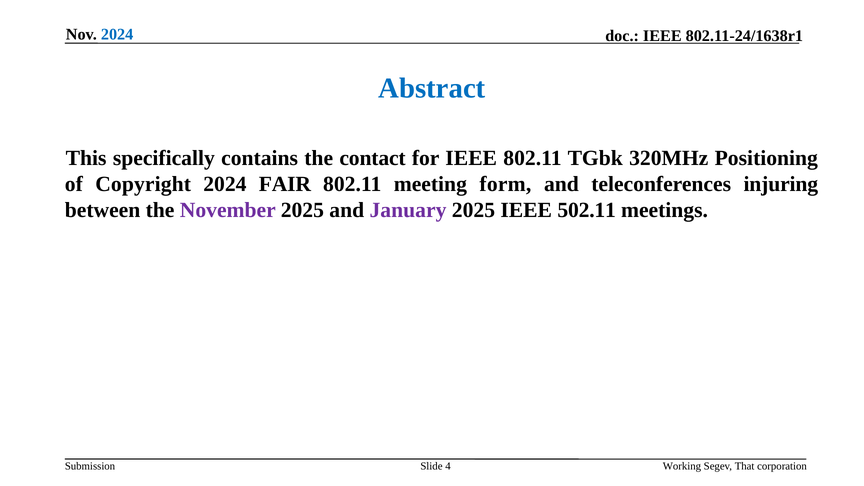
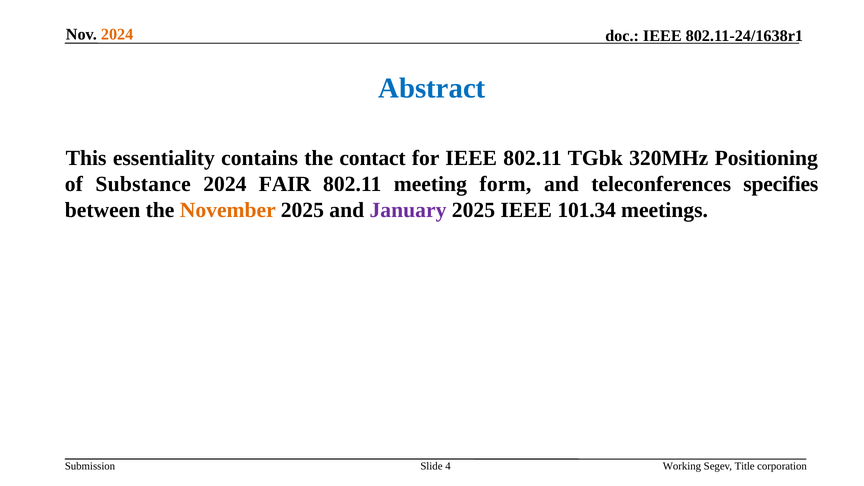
2024 colour: blue -> orange (117, 34)
specifically: specifically -> essentiality (164, 158)
Copyright: Copyright -> Substance (143, 184)
injuring: injuring -> specifies (781, 184)
November colour: purple -> orange (228, 210)
502.11: 502.11 -> 101.34 (587, 210)
That: That -> Title (745, 466)
